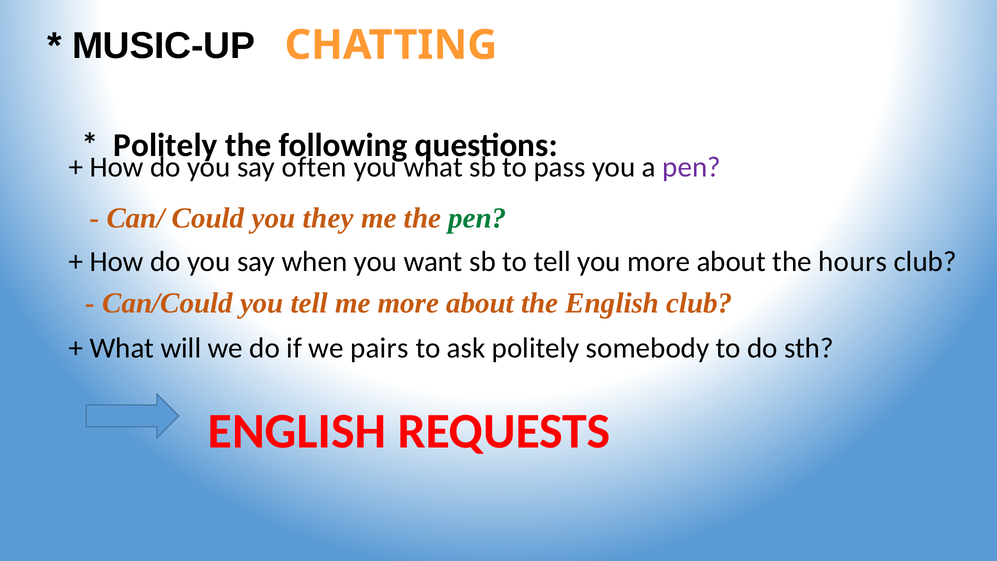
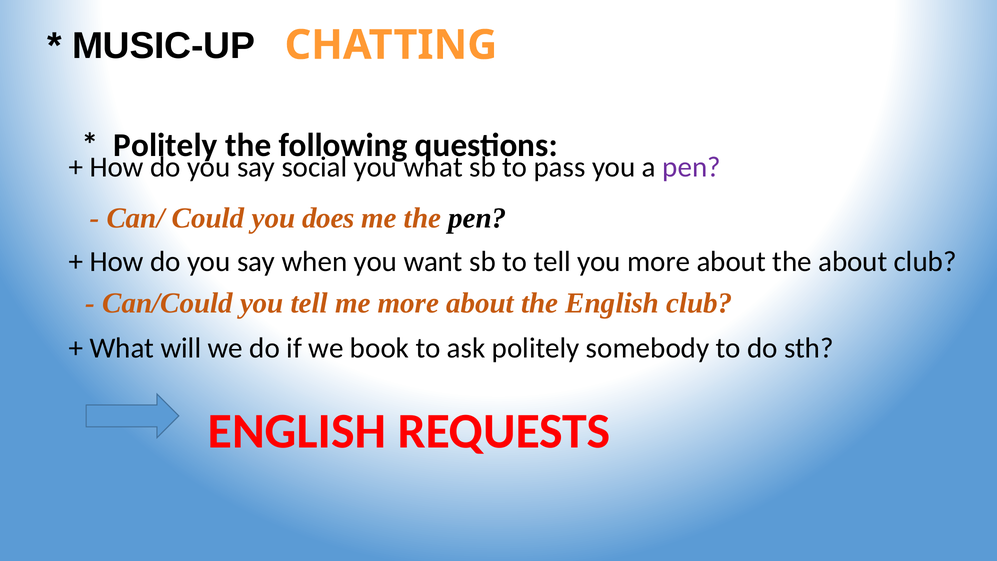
often: often -> social (314, 167)
they: they -> does (328, 218)
pen colour: green -> black (477, 218)
the hours: hours -> about (853, 261)
pairs: pairs -> book (380, 348)
